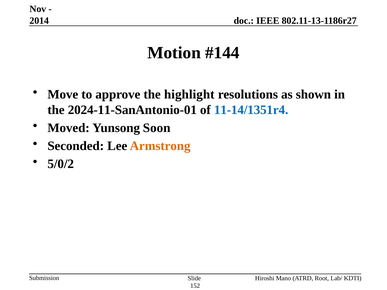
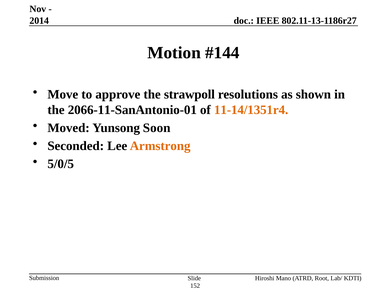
highlight: highlight -> strawpoll (189, 94)
2024-11-SanAntonio-01: 2024-11-SanAntonio-01 -> 2066-11-SanAntonio-01 (132, 110)
11-14/1351r4 colour: blue -> orange (251, 110)
5/0/2: 5/0/2 -> 5/0/5 (61, 164)
